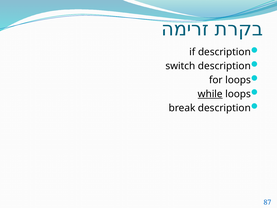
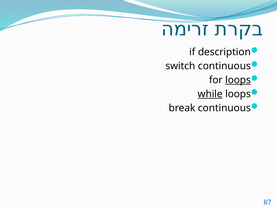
switch description: description -> continuous (224, 66)
loops underline: none -> present (238, 80)
break description: description -> continuous (224, 108)
